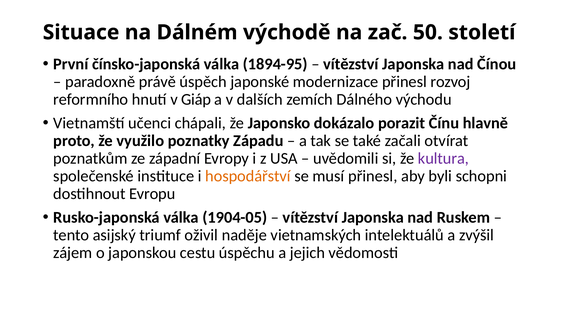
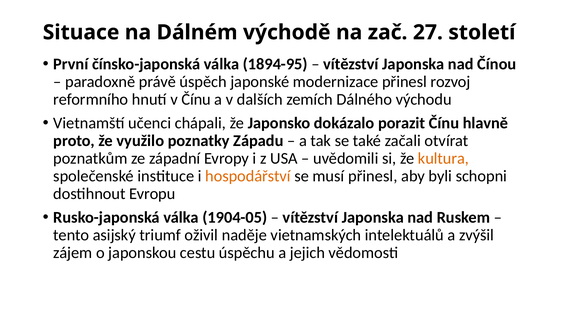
50: 50 -> 27 (428, 32)
v Giáp: Giáp -> Čínu (196, 99)
kultura colour: purple -> orange (443, 158)
